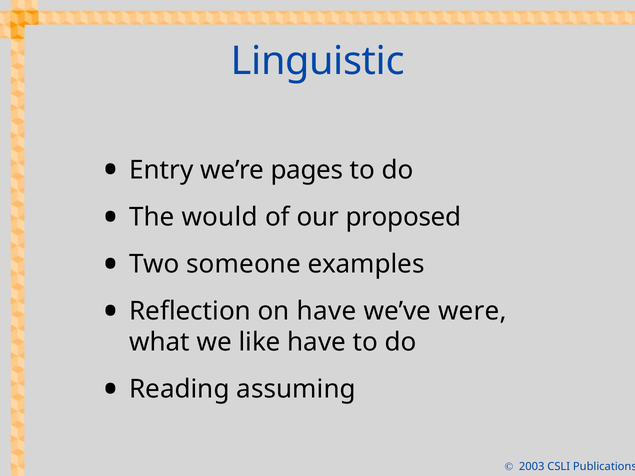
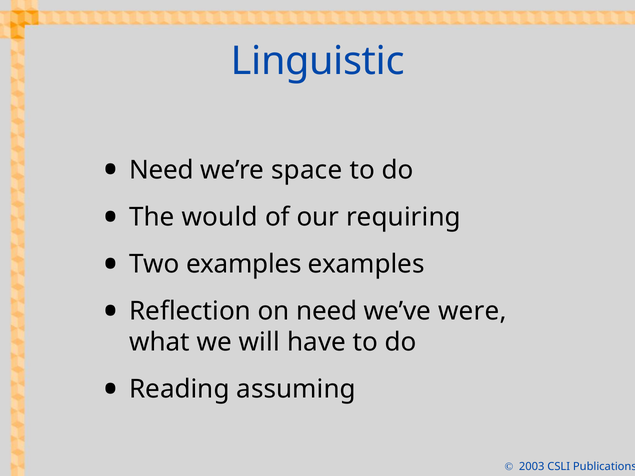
Entry: Entry -> Need (162, 170)
pages: pages -> space (307, 170)
proposed: proposed -> requiring (403, 217)
Two someone: someone -> examples (244, 264)
on have: have -> need (327, 311)
like: like -> will (259, 342)
